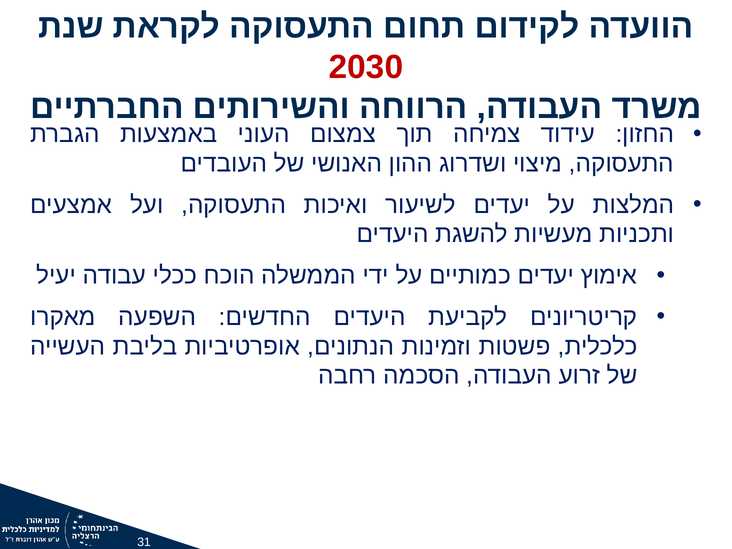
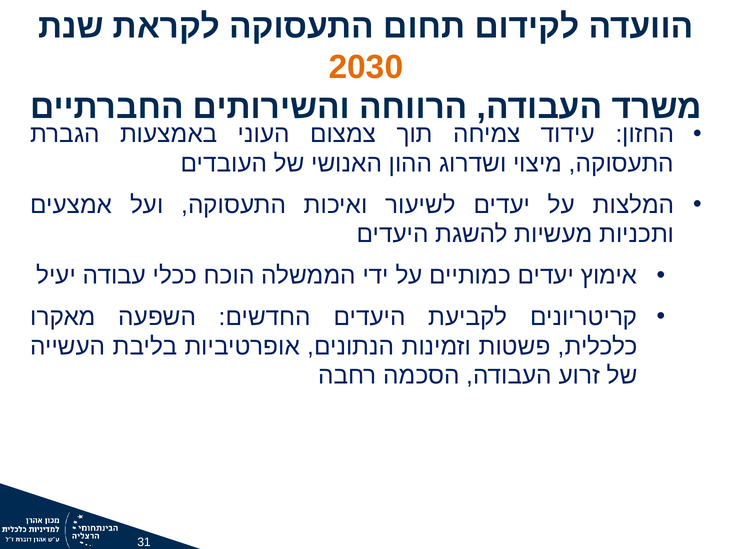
2030 colour: red -> orange (366, 67)
